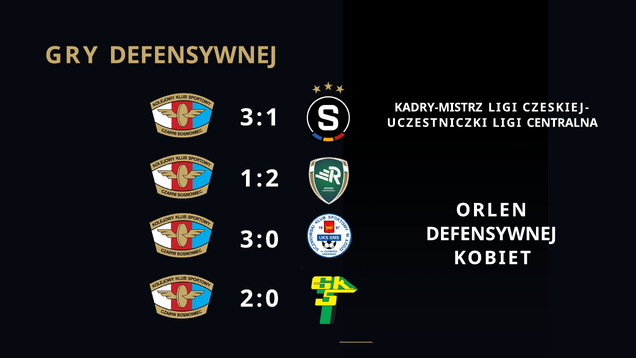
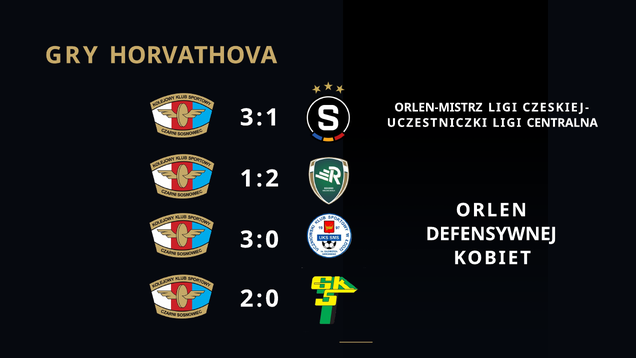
GRY DEFENSYWNEJ: DEFENSYWNEJ -> HORVATHOVA (193, 55)
KADRY-MISTRZ: KADRY-MISTRZ -> ORLEN-MISTRZ (438, 107)
